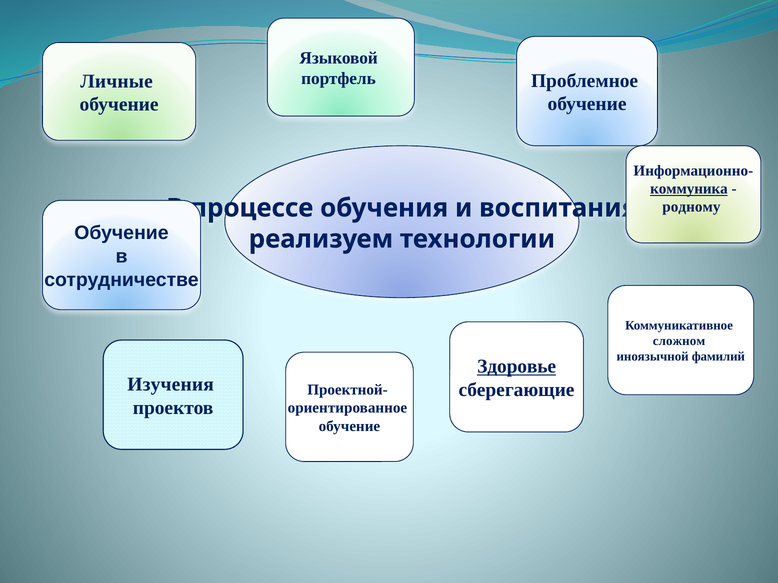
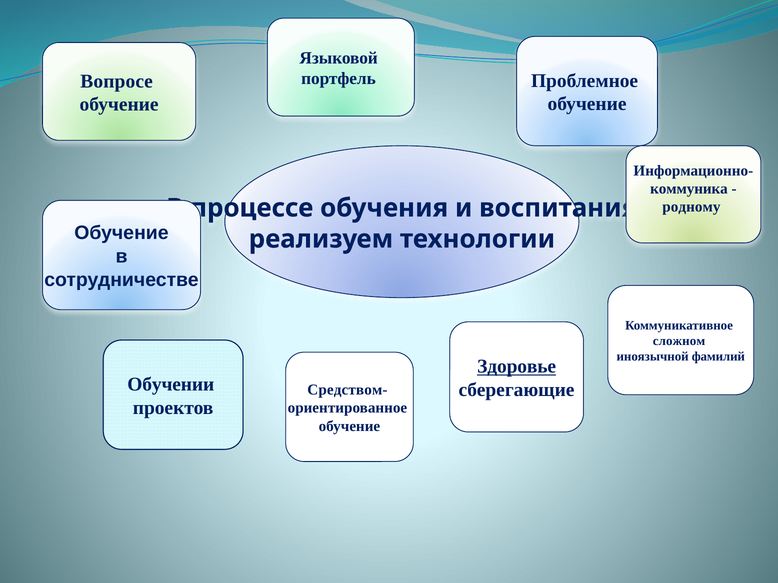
Личные: Личные -> Вопросе (117, 81)
коммуника underline: present -> none (689, 189)
Изучения: Изучения -> Обучении (171, 385)
Проектной-: Проектной- -> Средством- (347, 390)
